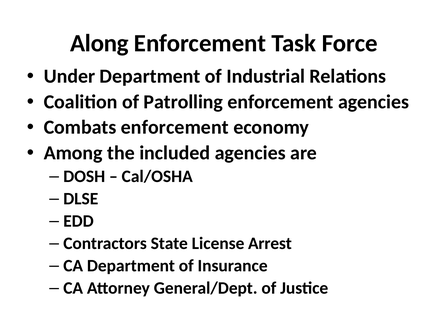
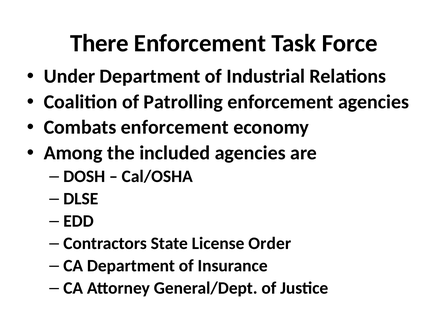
Along: Along -> There (99, 43)
Arrest: Arrest -> Order (270, 243)
